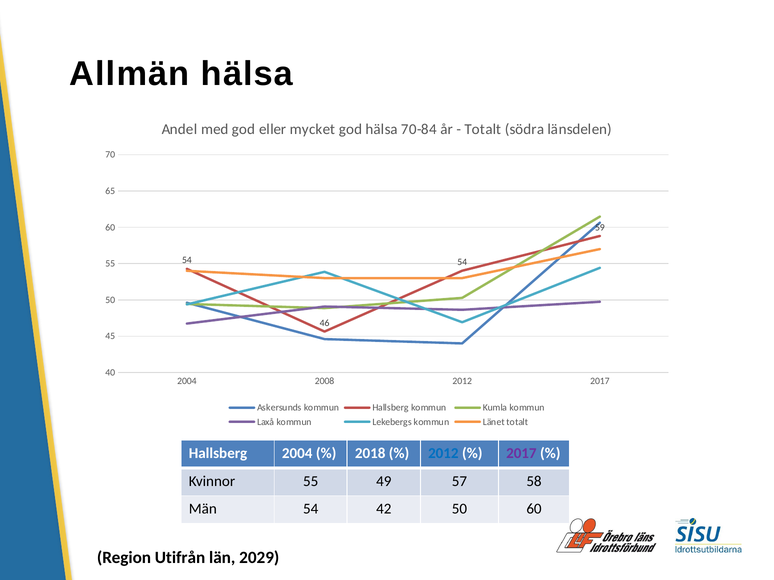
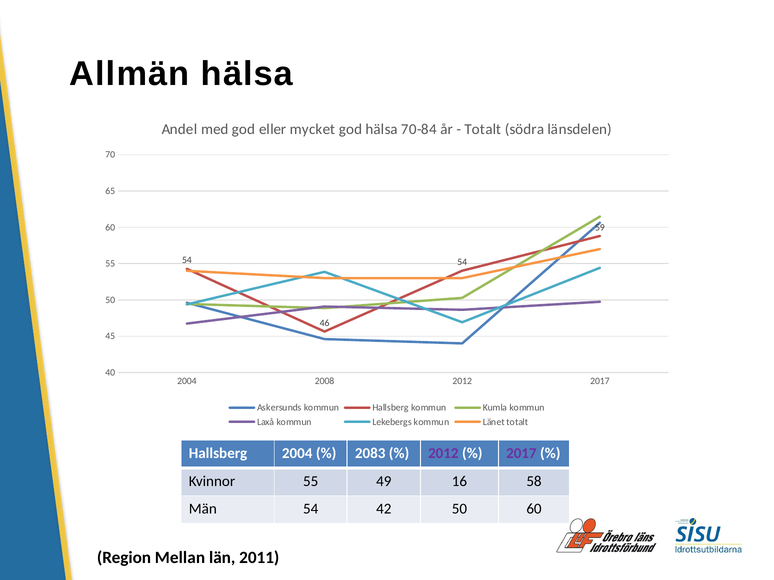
2018: 2018 -> 2083 (370, 454)
2012 colour: blue -> purple (443, 454)
57: 57 -> 16 (459, 482)
Utifrån: Utifrån -> Mellan (180, 558)
2029: 2029 -> 2011 (259, 558)
